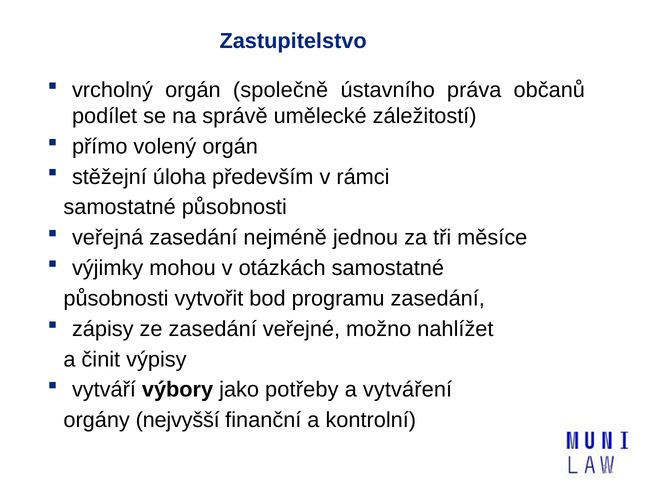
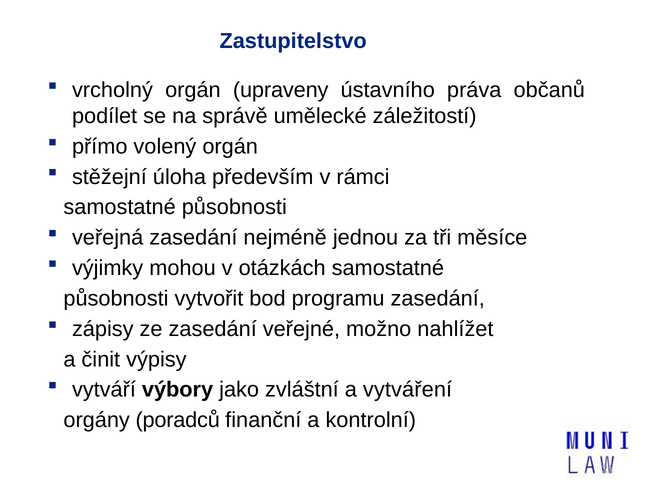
společně: společně -> upraveny (281, 90)
potřeby: potřeby -> zvláštní (302, 390)
nejvyšší: nejvyšší -> poradců (178, 420)
